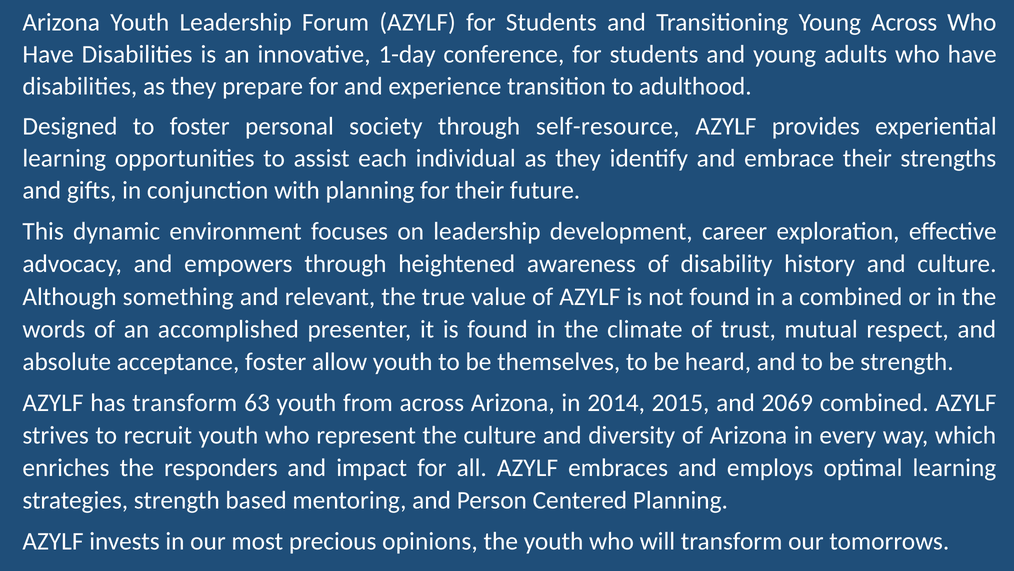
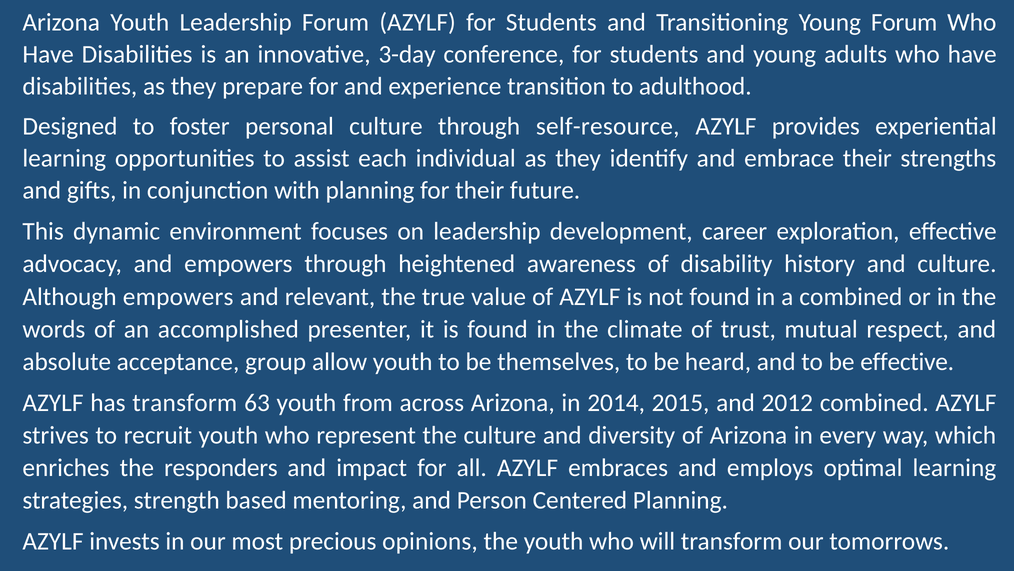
Young Across: Across -> Forum (904, 22)
1-day: 1-day -> 3-day (407, 54)
personal society: society -> culture (386, 126)
Although something: something -> empowers (178, 296)
acceptance foster: foster -> group (276, 361)
be strength: strength -> effective (907, 361)
2069: 2069 -> 2012 (787, 402)
